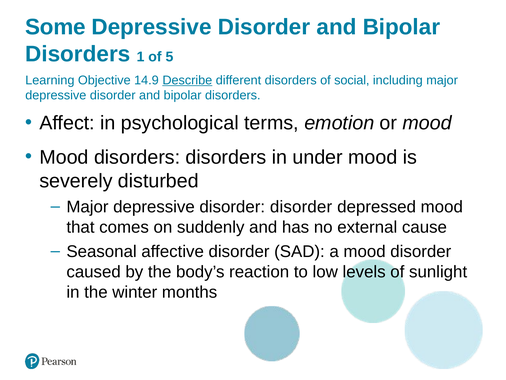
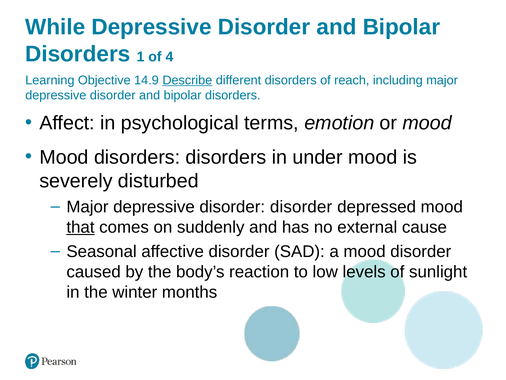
Some: Some -> While (55, 27)
5: 5 -> 4 (169, 57)
social: social -> reach (352, 80)
that underline: none -> present (80, 227)
